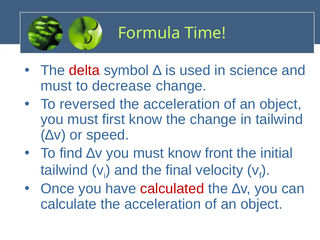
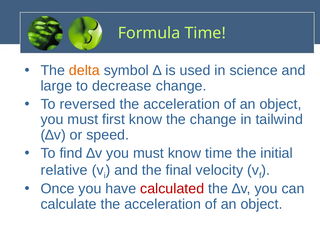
delta colour: red -> orange (84, 71)
must: must -> large (56, 86)
know front: front -> time (219, 153)
tailwind: tailwind -> relative (64, 170)
